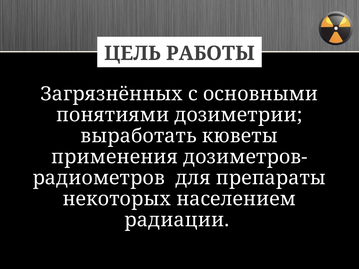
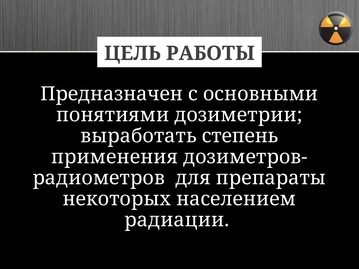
Загрязнённых: Загрязнённых -> Предназначен (112, 94)
кюветы: кюветы -> степень (240, 136)
